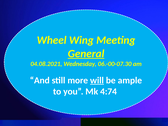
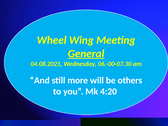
will underline: present -> none (97, 80)
ample: ample -> others (130, 80)
4:74: 4:74 -> 4:20 (109, 92)
